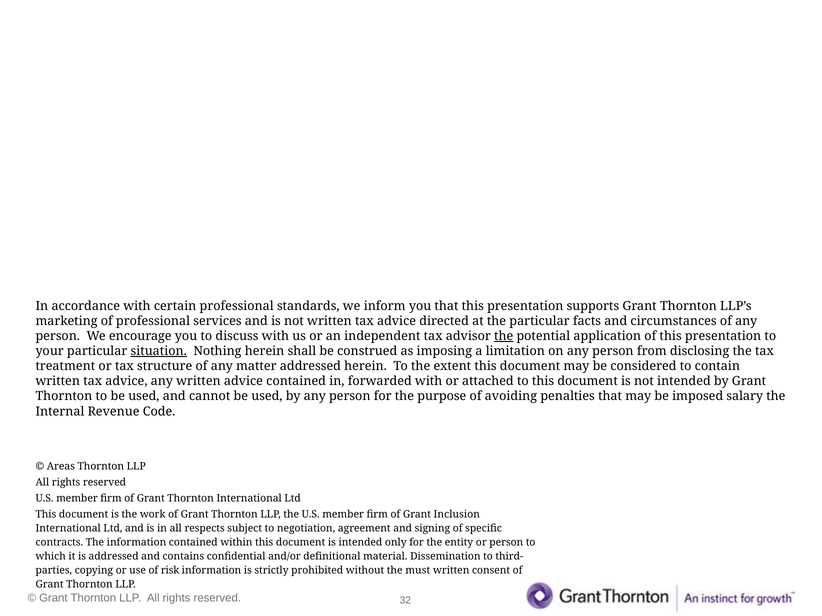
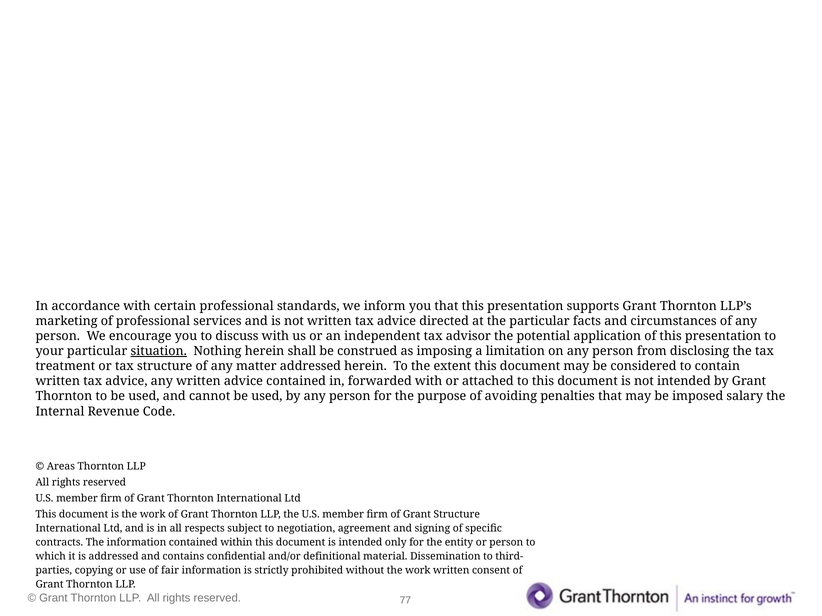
the underline: present -> none (504, 336)
Grant Inclusion: Inclusion -> Structure (457, 515)
risk: risk -> fair (170, 571)
without the must: must -> work (418, 571)
32: 32 -> 77 (405, 601)
